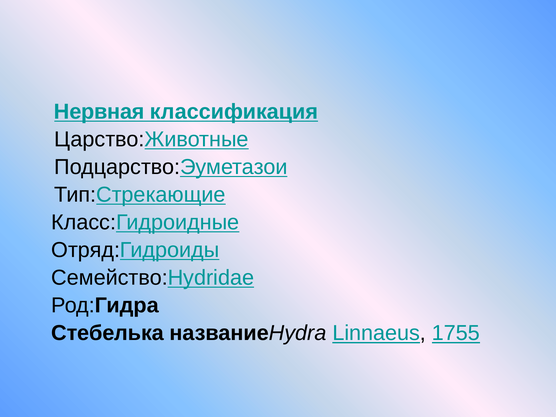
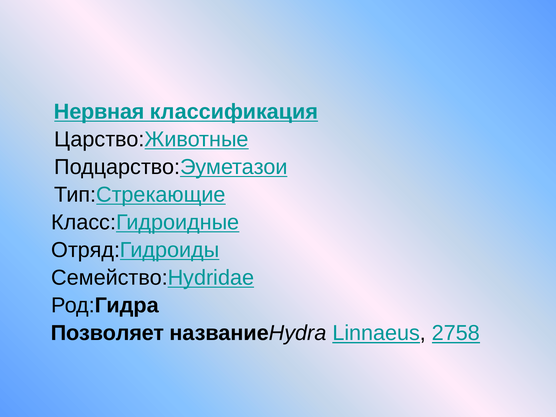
Стебелька: Стебелька -> Позволяет (108, 333)
1755: 1755 -> 2758 (456, 333)
